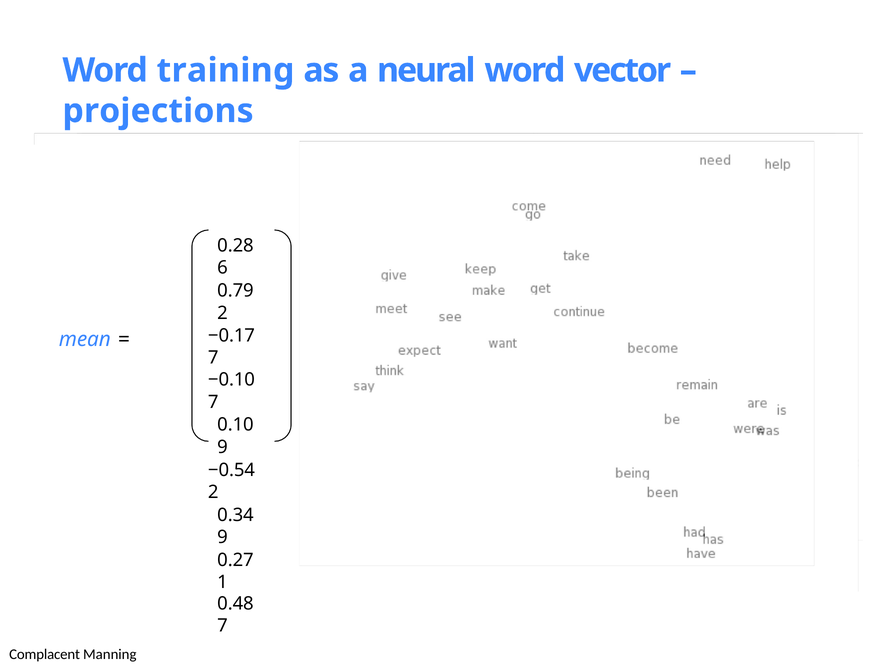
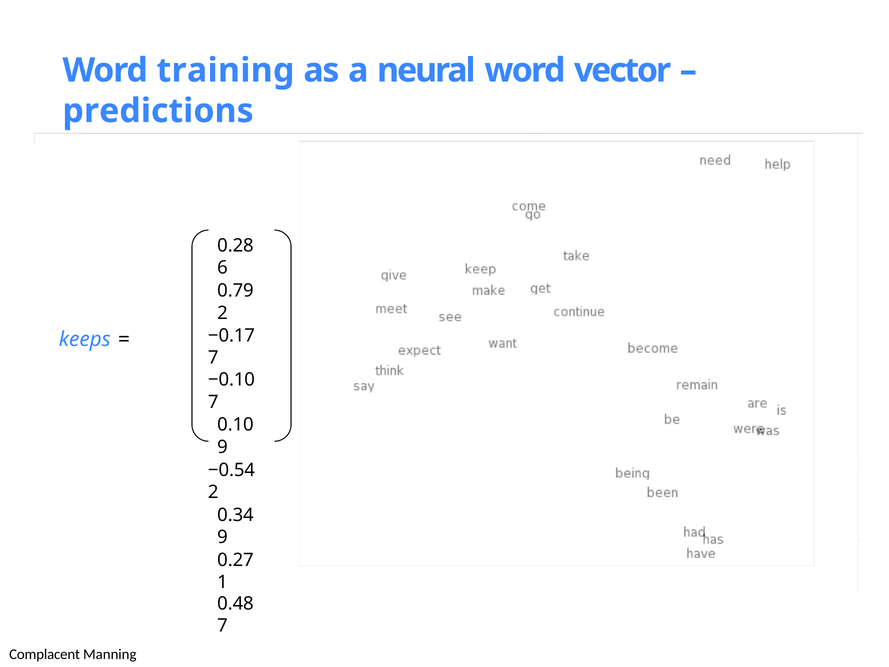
projections: projections -> predictions (158, 111)
mean: mean -> keeps (85, 339)
